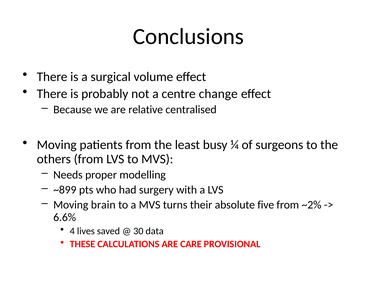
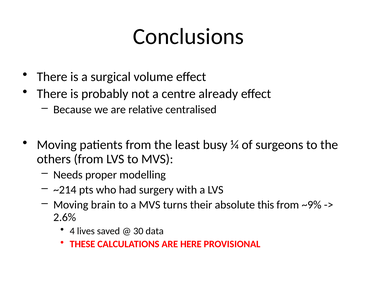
change: change -> already (218, 94)
~899: ~899 -> ~214 (65, 190)
five: five -> this (266, 205)
~2%: ~2% -> ~9% (312, 205)
6.6%: 6.6% -> 2.6% (65, 217)
CARE: CARE -> HERE (191, 244)
